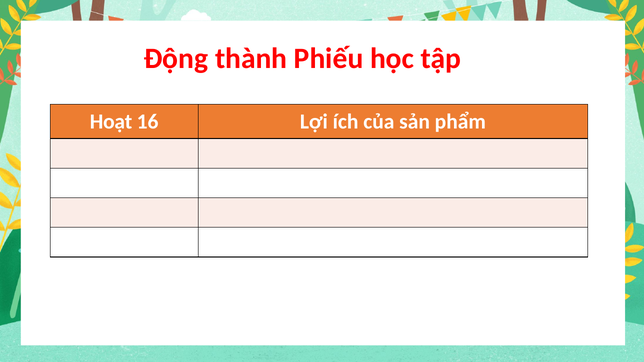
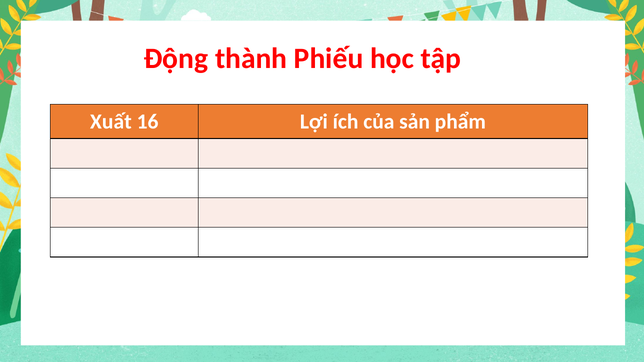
Hoạt: Hoạt -> Xuất (111, 122)
